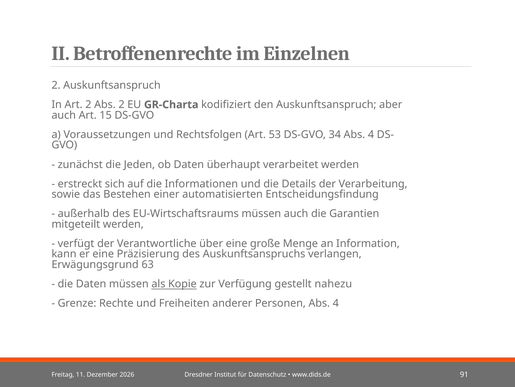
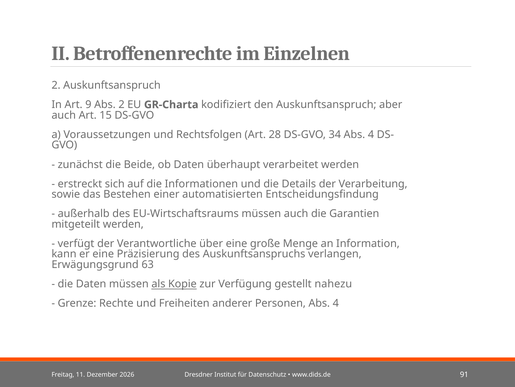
Art 2: 2 -> 9 (88, 104)
53: 53 -> 28 (275, 134)
Jeden: Jeden -> Beide (139, 164)
